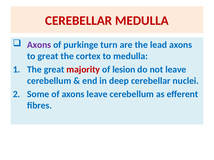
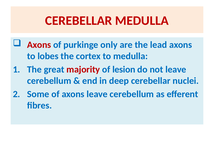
Axons colour: purple -> red (39, 45)
turn: turn -> only (109, 45)
to great: great -> lobes (48, 56)
